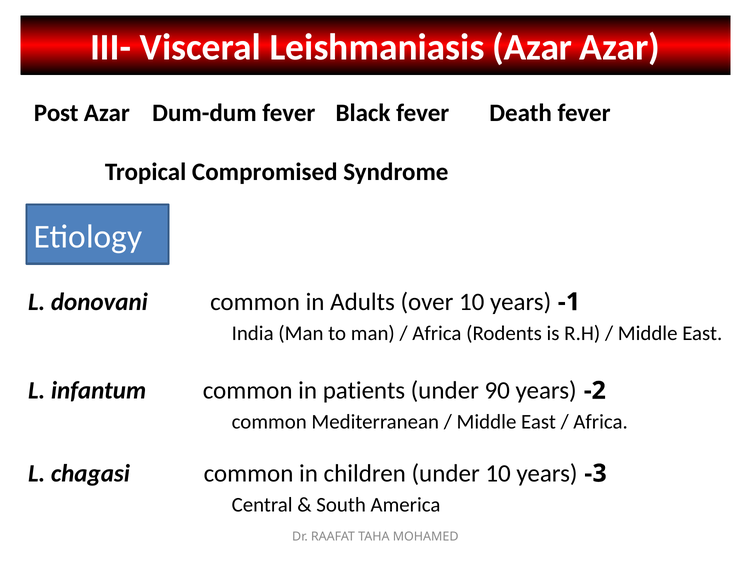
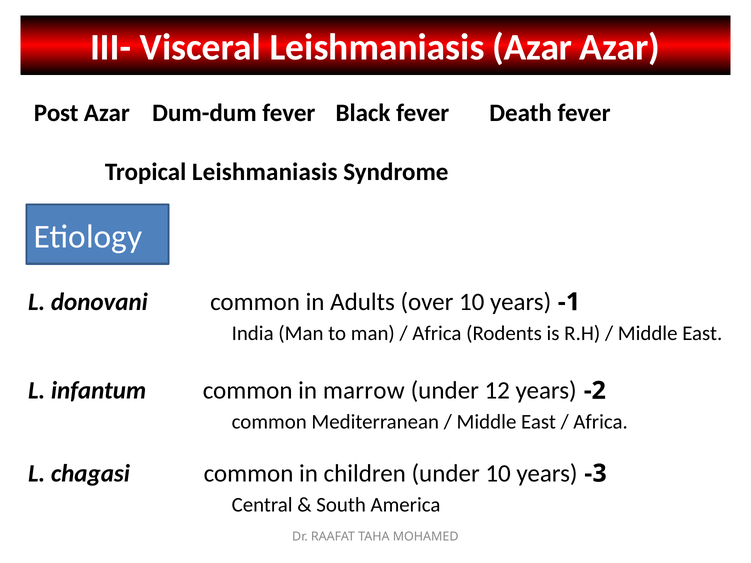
Tropical Compromised: Compromised -> Leishmaniasis (265, 172)
patients: patients -> marrow (364, 391)
90: 90 -> 12 (497, 391)
